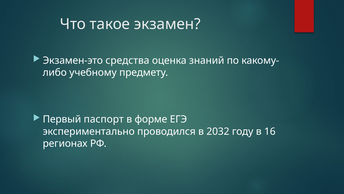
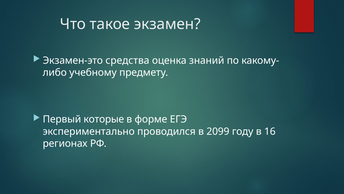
паспорт: паспорт -> которые (104, 119)
2032: 2032 -> 2099 (218, 131)
